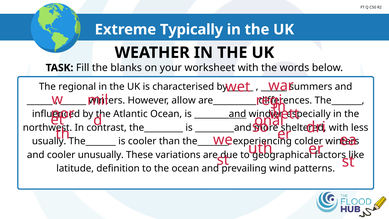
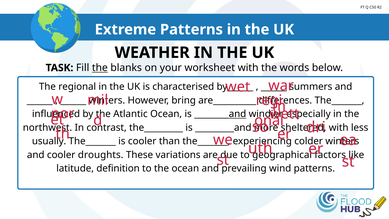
Extreme Typically: Typically -> Patterns (191, 30)
the underline: none -> present (100, 68)
allow: allow -> bring (184, 100)
unusually: unusually -> droughts (101, 155)
